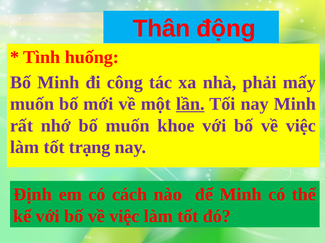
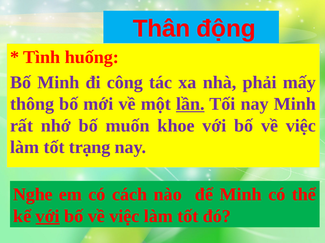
muốn: muốn -> thông (32, 104)
Định: Định -> Nghe (33, 195)
với underline: none -> present (48, 217)
